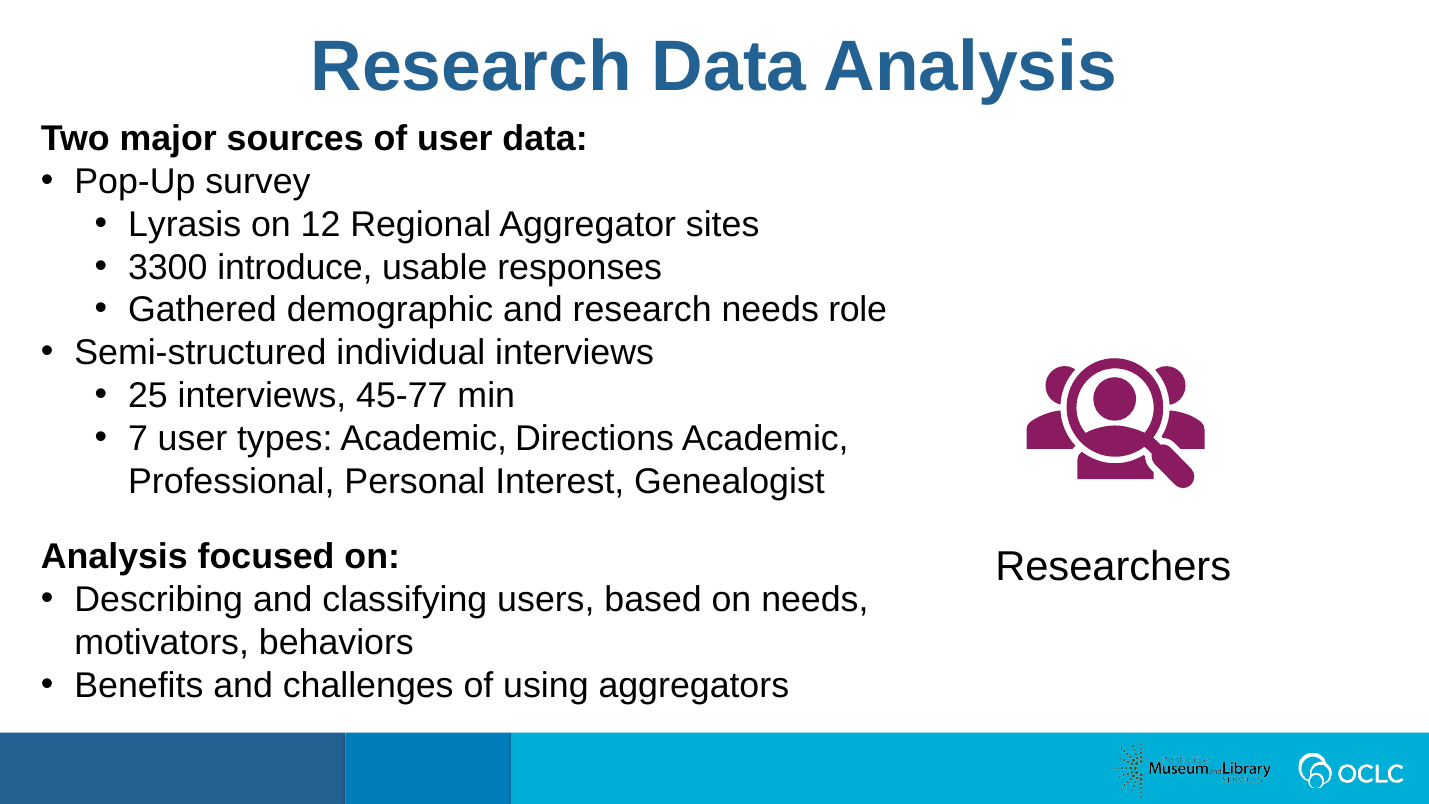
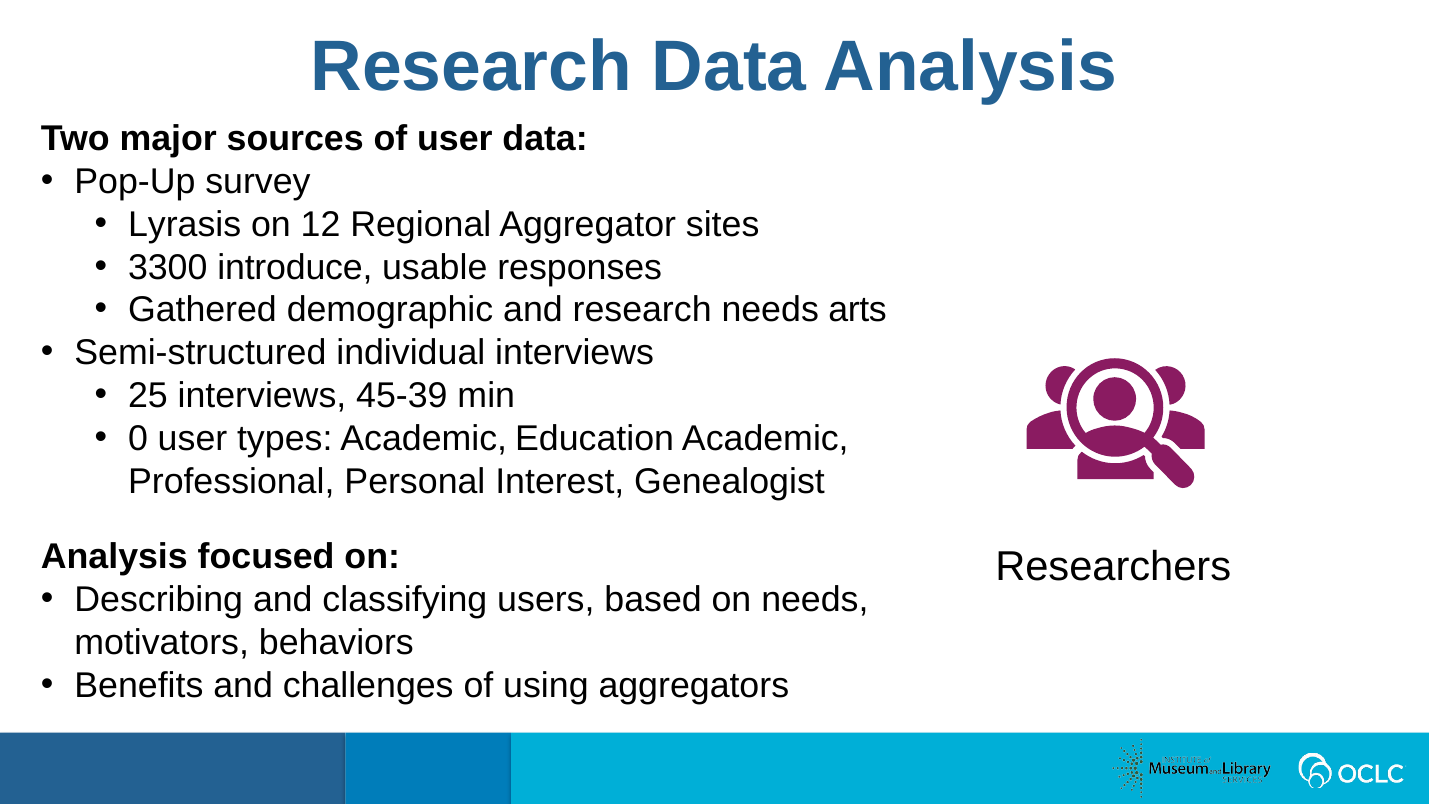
role: role -> arts (858, 310)
45-77: 45-77 -> 45-39 (402, 396)
7: 7 -> 0 (138, 439)
Directions: Directions -> Education (595, 439)
